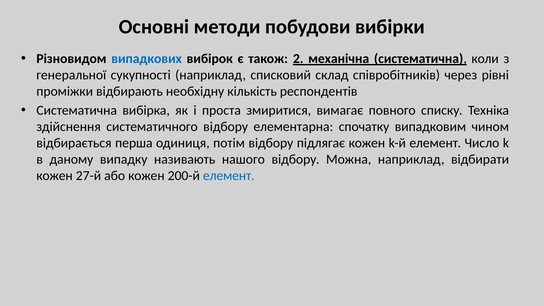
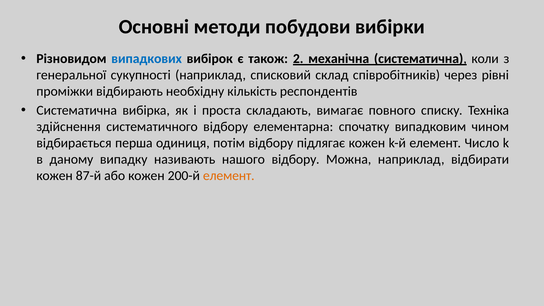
змиритися: змиритися -> складають (279, 110)
27-й: 27-й -> 87-й (88, 176)
елемент colour: blue -> orange (229, 176)
